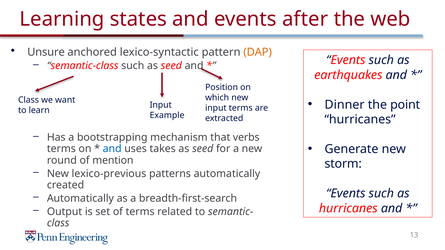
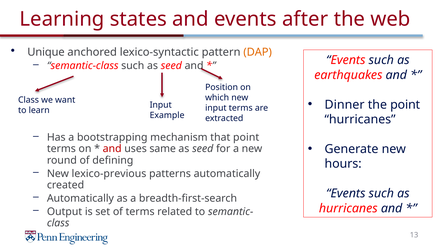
Unsure: Unsure -> Unique (46, 52)
that verbs: verbs -> point (246, 138)
and colour: blue -> red (112, 149)
takes: takes -> same (163, 149)
mention: mention -> defining (113, 160)
storm: storm -> hours (343, 164)
